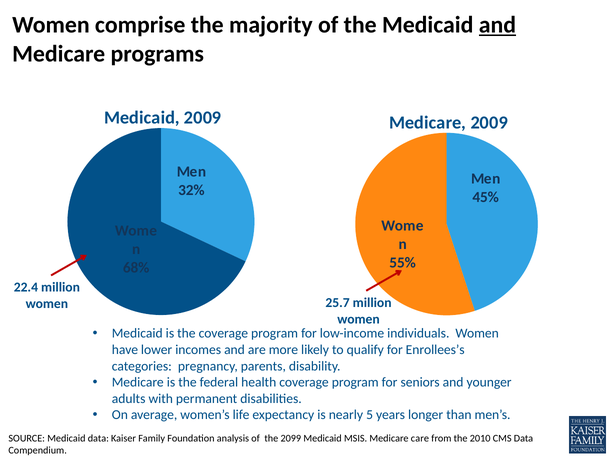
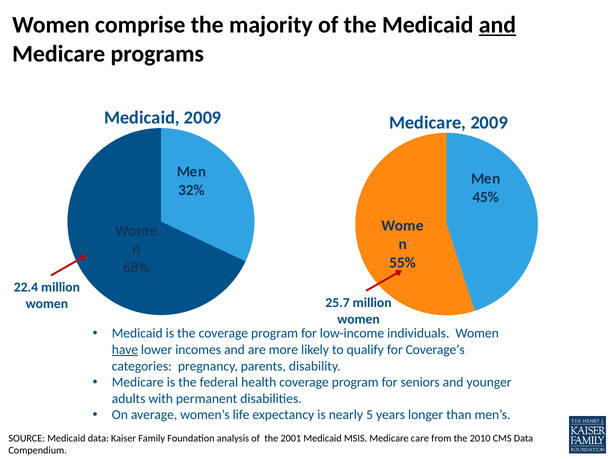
have underline: none -> present (125, 350)
Enrollees’s: Enrollees’s -> Coverage’s (435, 350)
2099: 2099 -> 2001 (291, 438)
